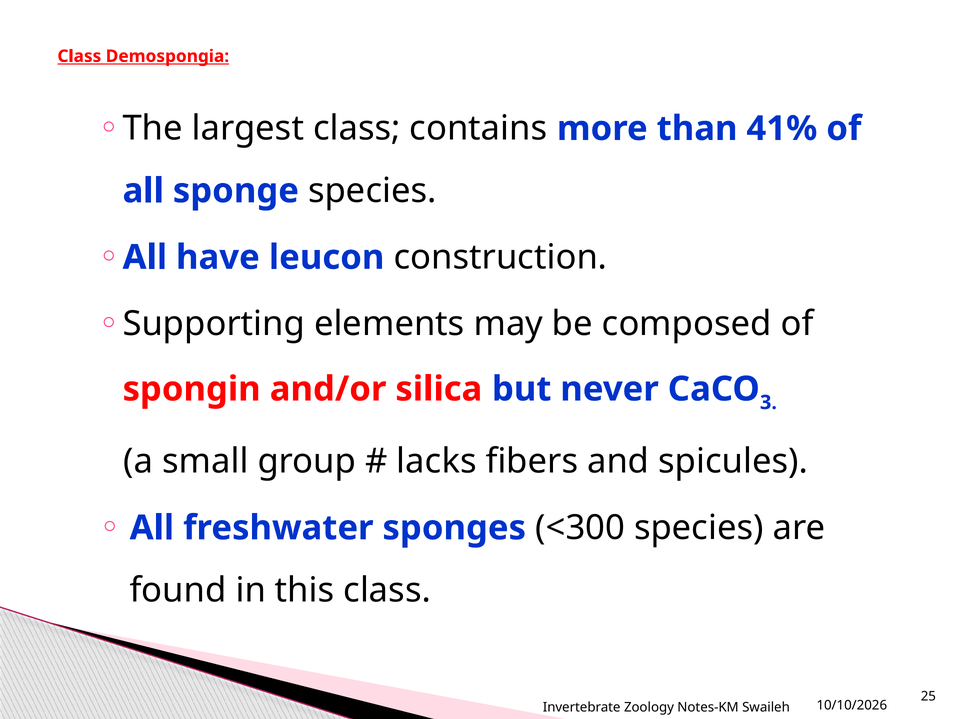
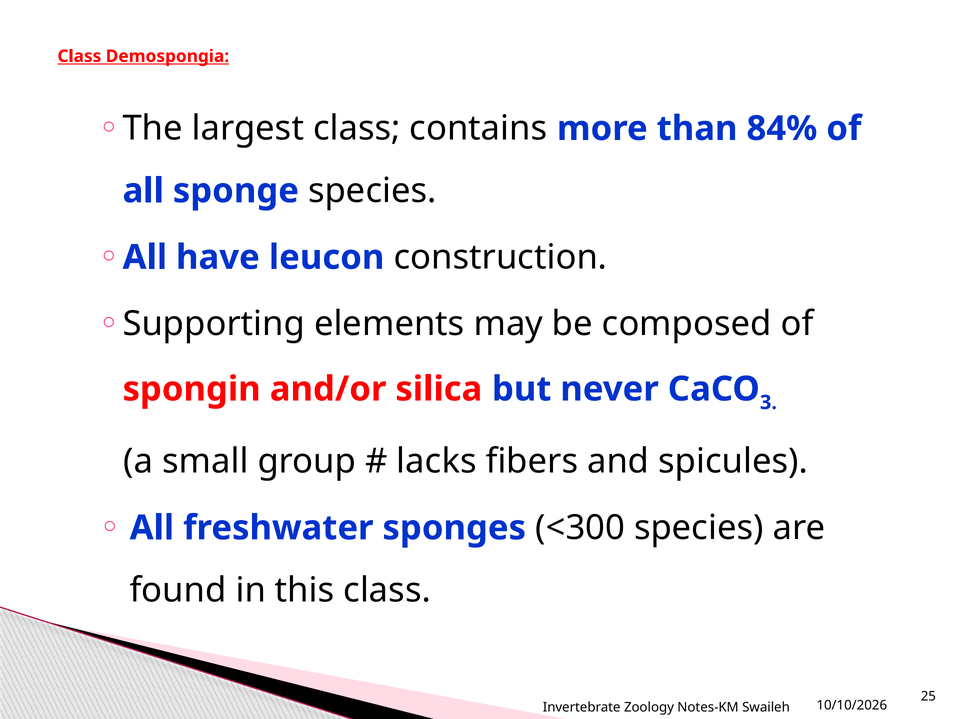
41%: 41% -> 84% (782, 129)
